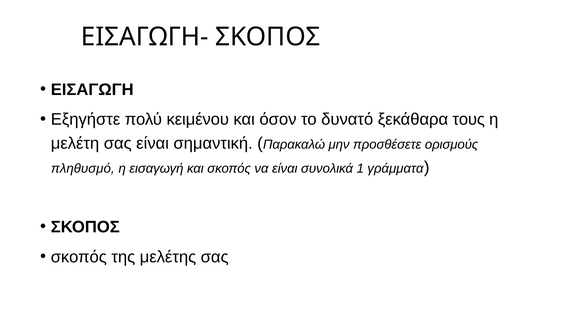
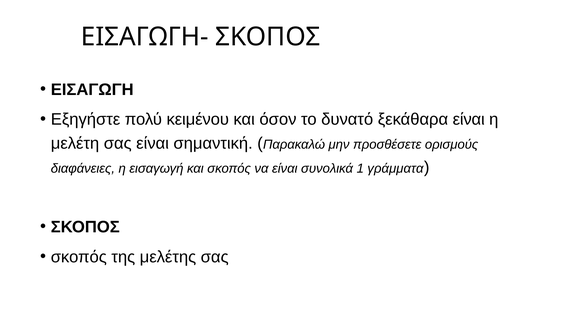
ξεκάθαρα τους: τους -> είναι (469, 119)
πληθυσμό: πληθυσμό -> διαφάνειες (83, 168)
